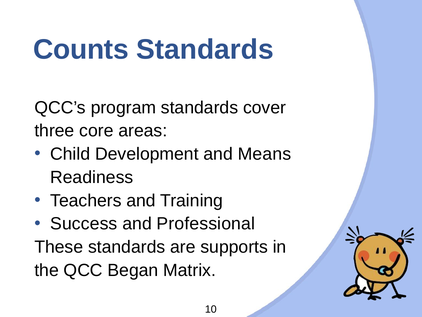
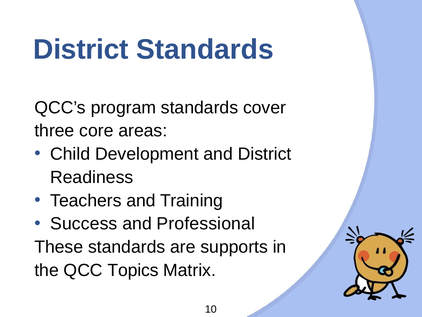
Counts: Counts -> District (81, 49)
and Means: Means -> District (265, 154)
Began: Began -> Topics (133, 270)
